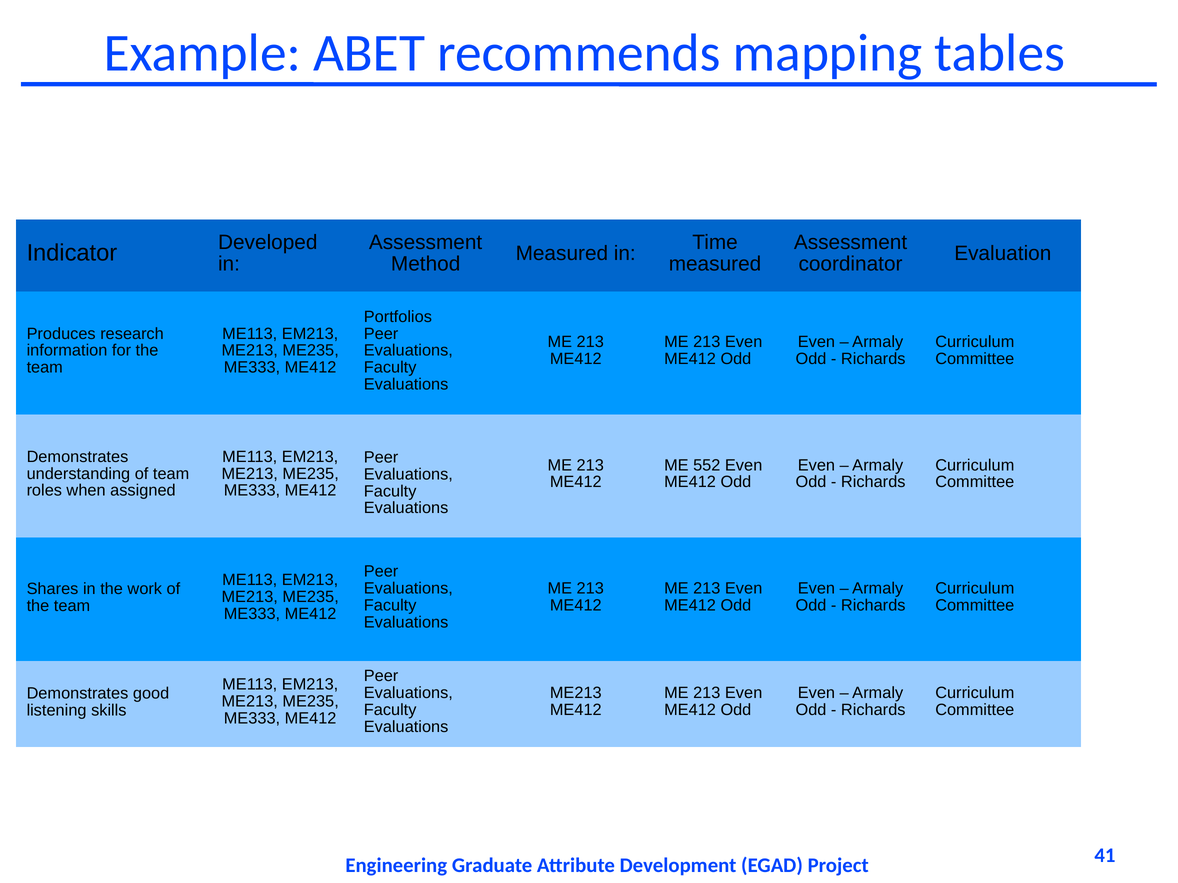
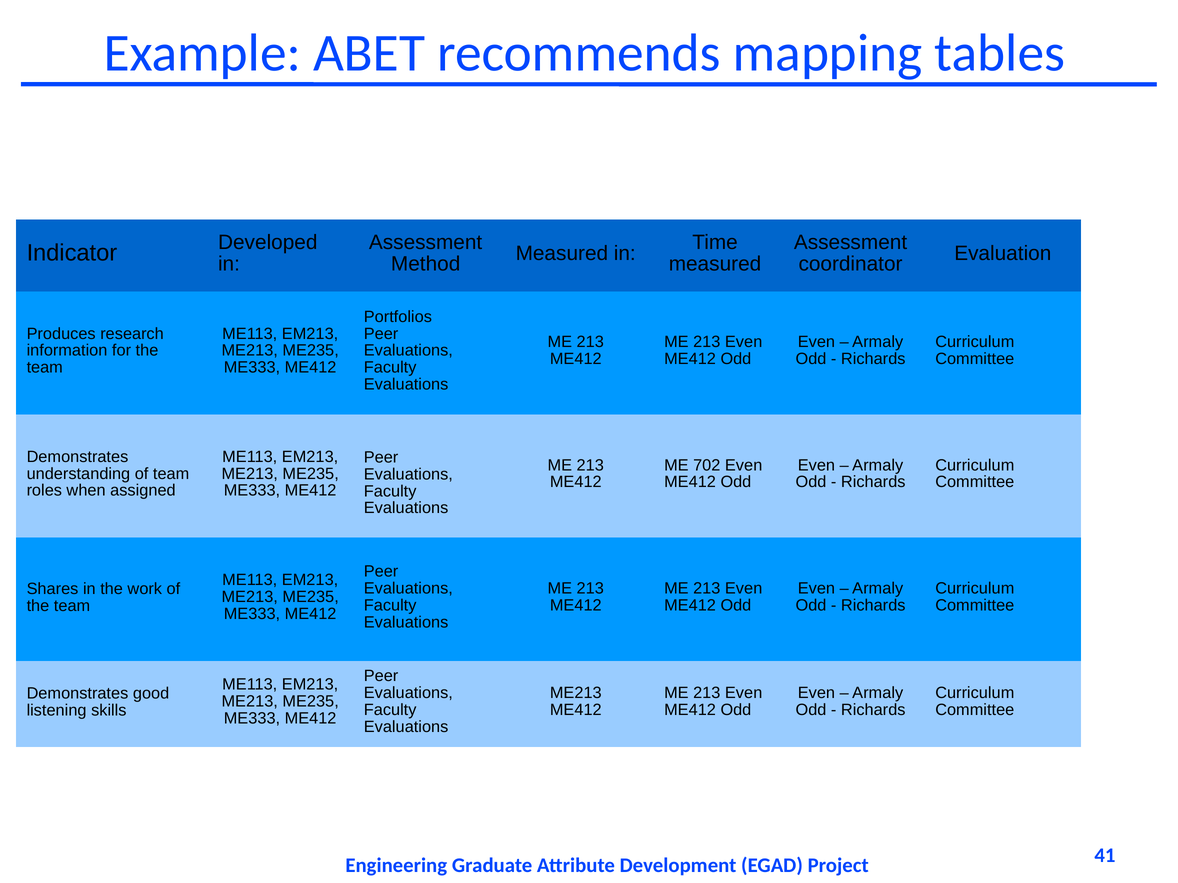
552: 552 -> 702 (707, 465)
